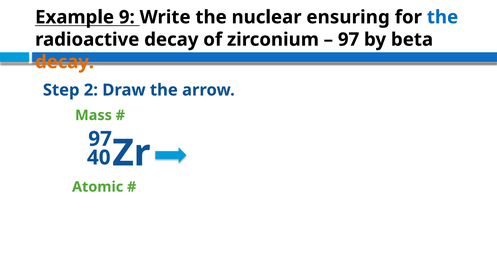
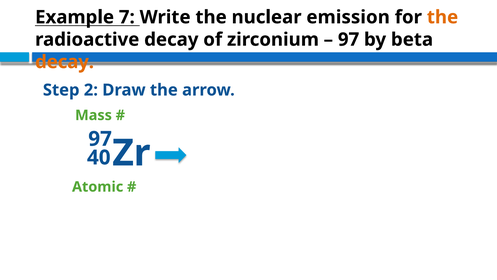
9: 9 -> 7 (127, 17)
ensuring: ensuring -> emission (348, 17)
the colour: blue -> orange (442, 17)
